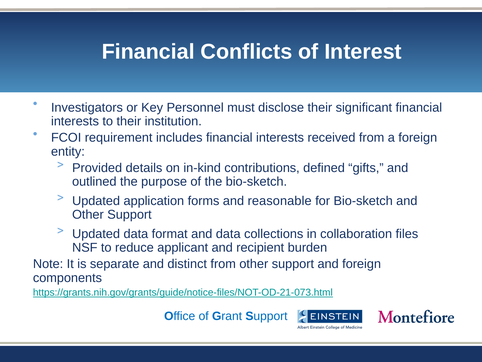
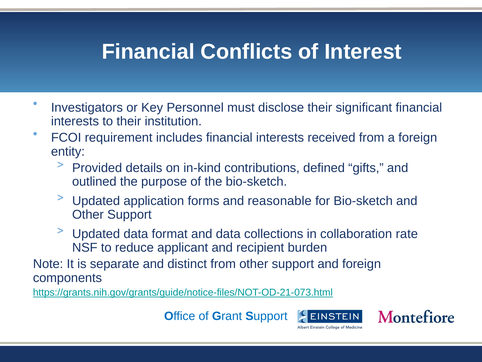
files: files -> rate (407, 234)
